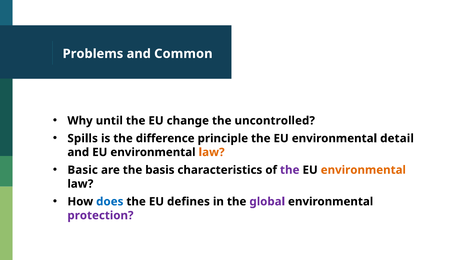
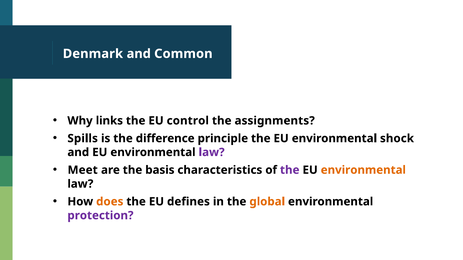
Problems: Problems -> Denmark (93, 54)
until: until -> links (109, 121)
change: change -> control (188, 121)
uncontrolled: uncontrolled -> assignments (275, 121)
detail: detail -> shock (397, 139)
law colour: orange -> purple (212, 153)
Basic: Basic -> Meet (83, 170)
does colour: blue -> orange (110, 202)
global colour: purple -> orange (267, 202)
